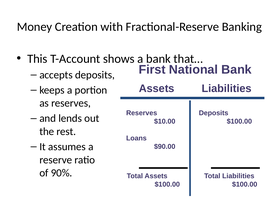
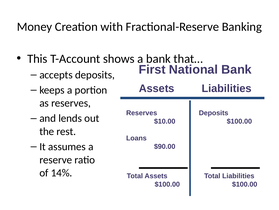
90%: 90% -> 14% (62, 172)
